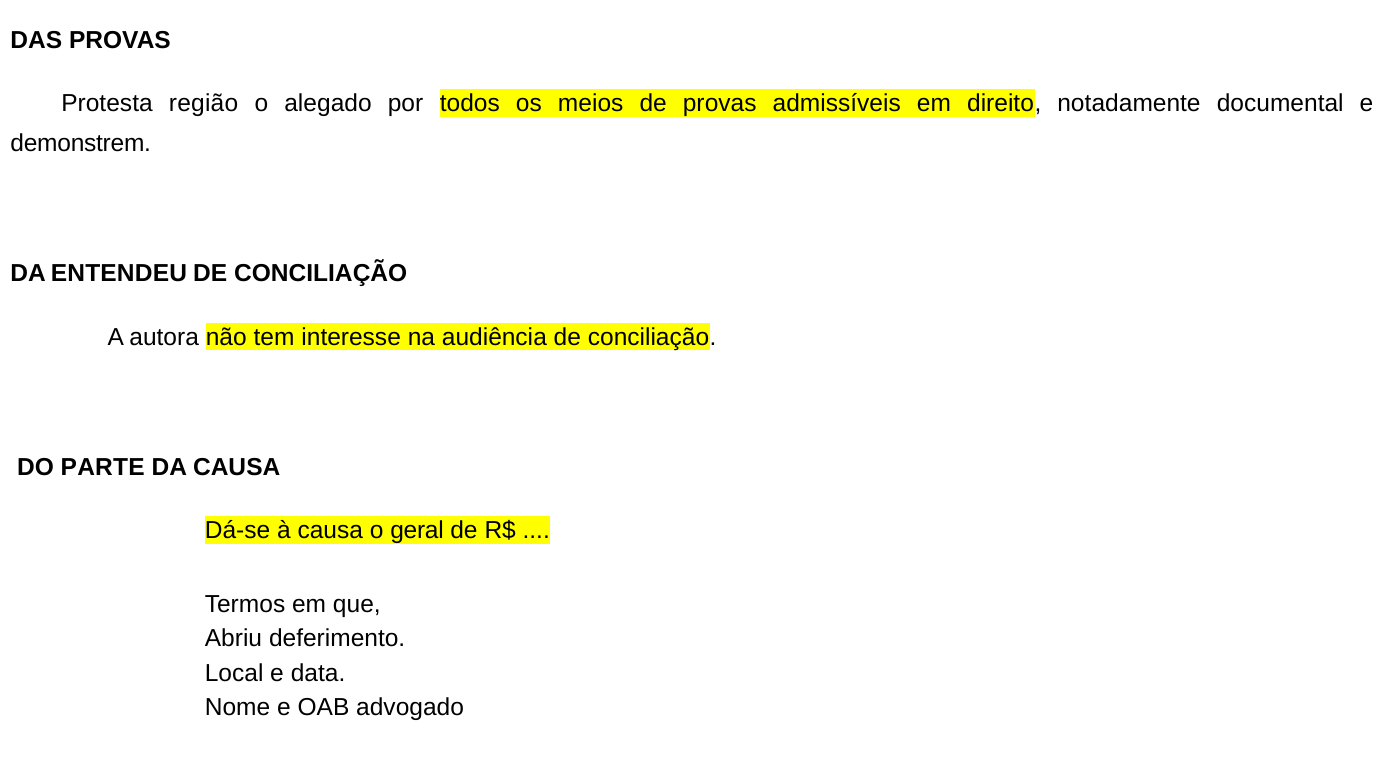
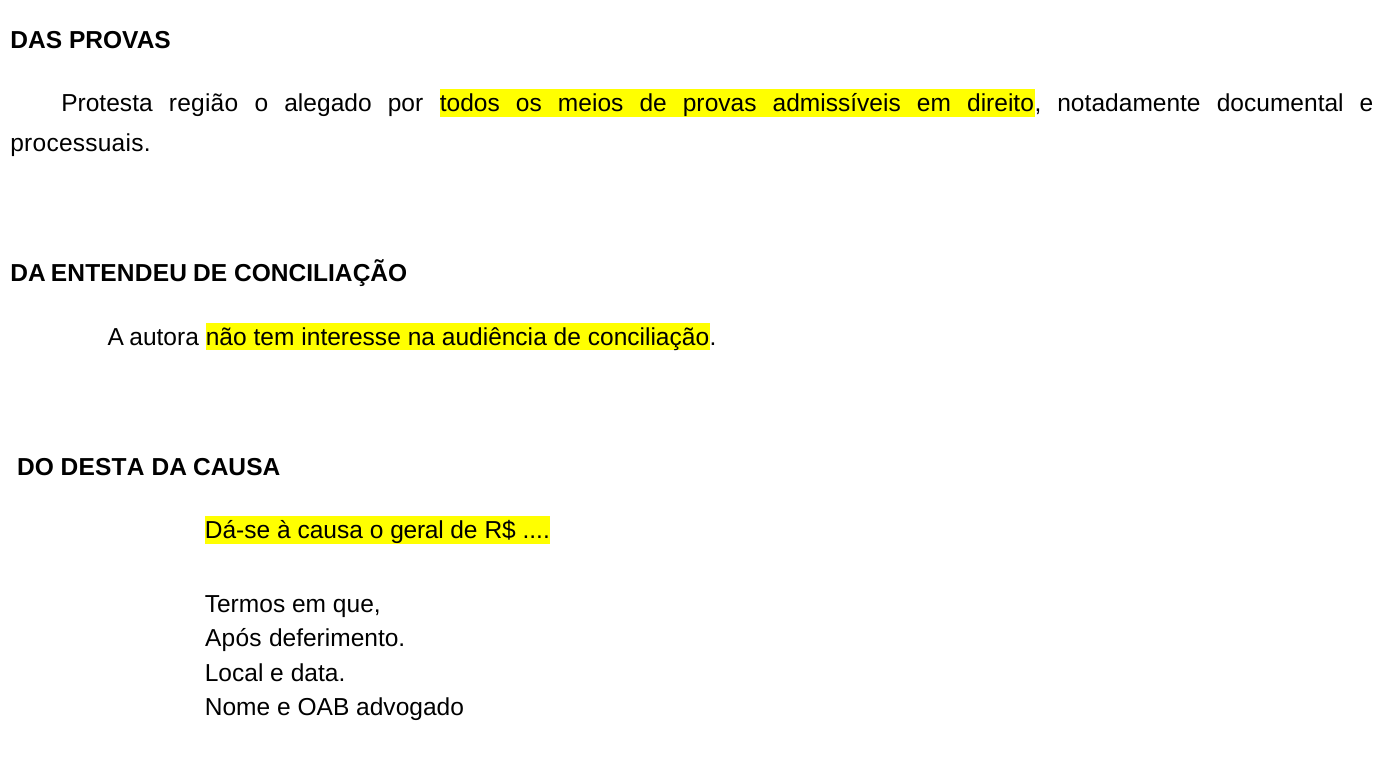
demonstrem: demonstrem -> processuais (80, 143)
PARTE: PARTE -> DESTA (103, 467)
Abriu: Abriu -> Após (233, 638)
